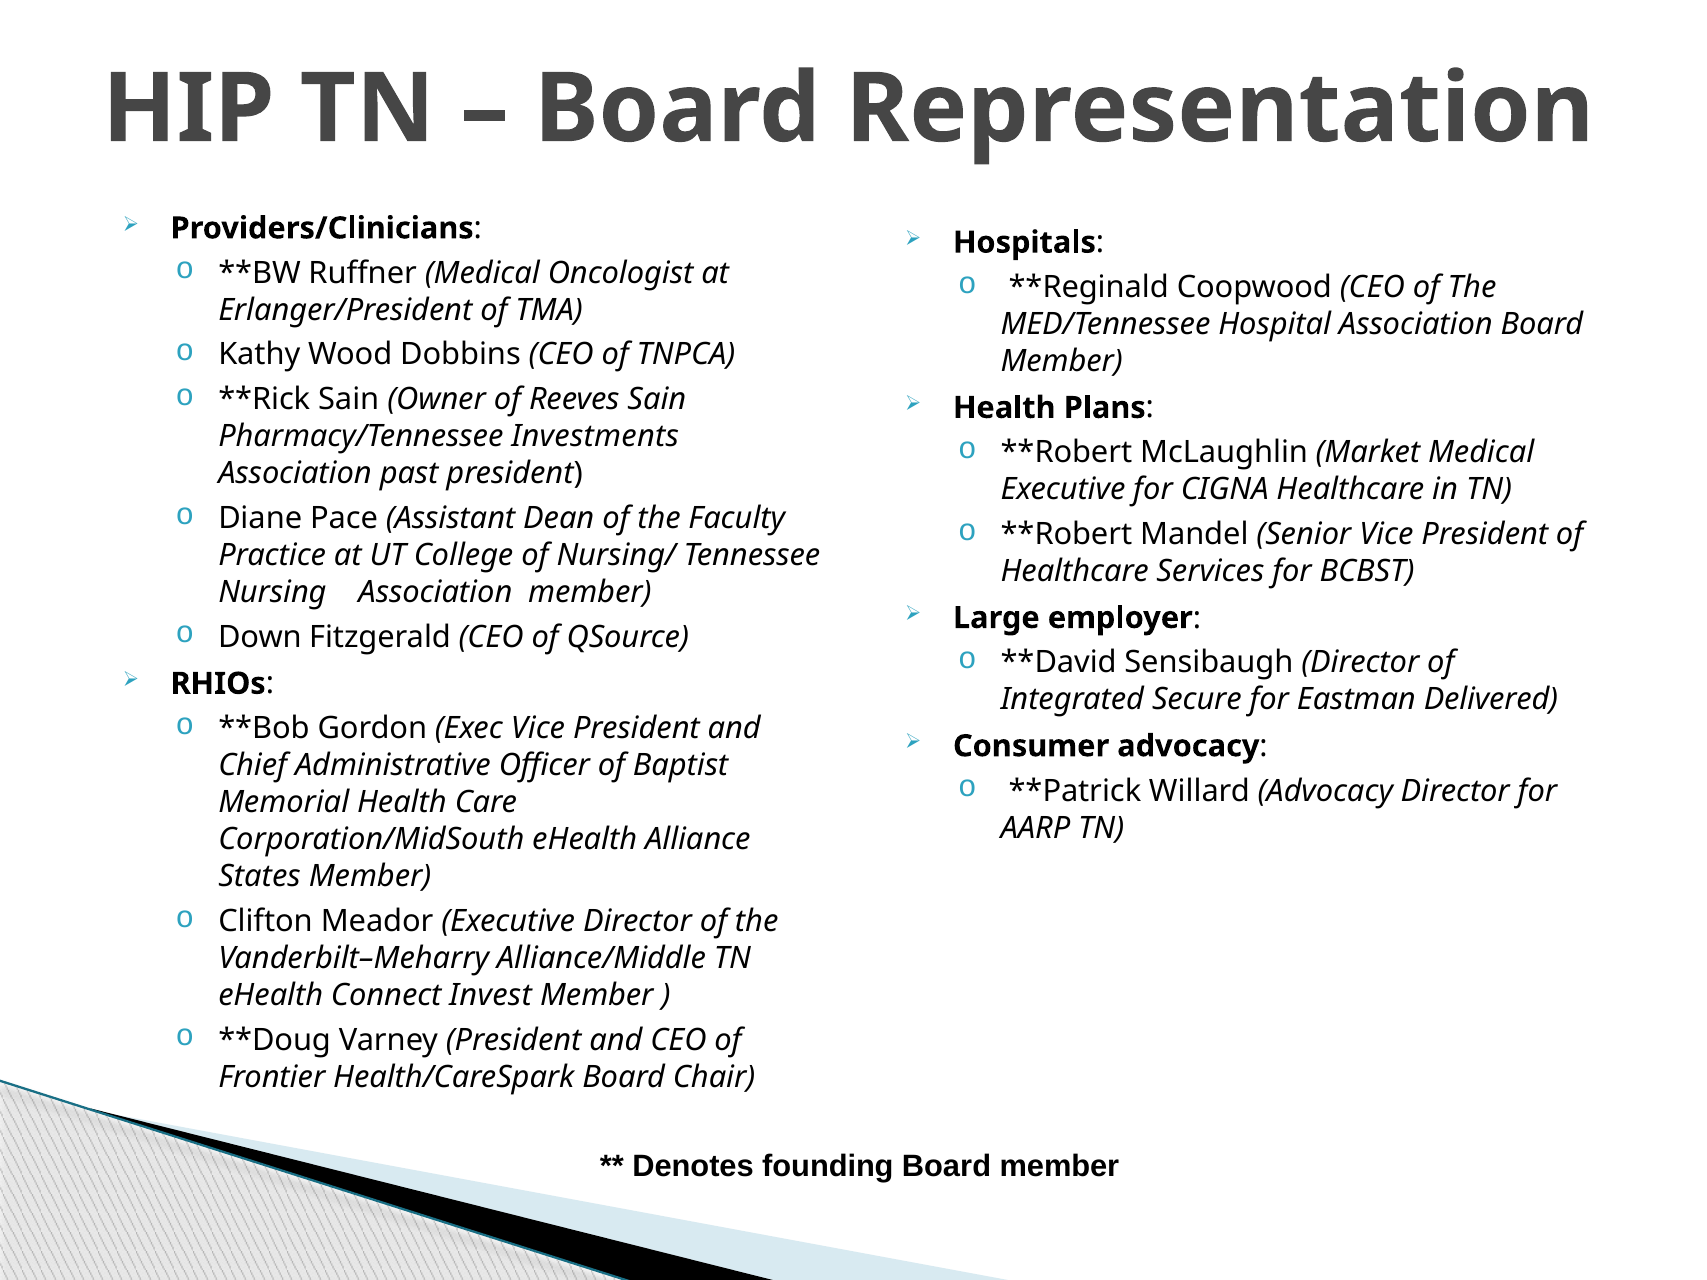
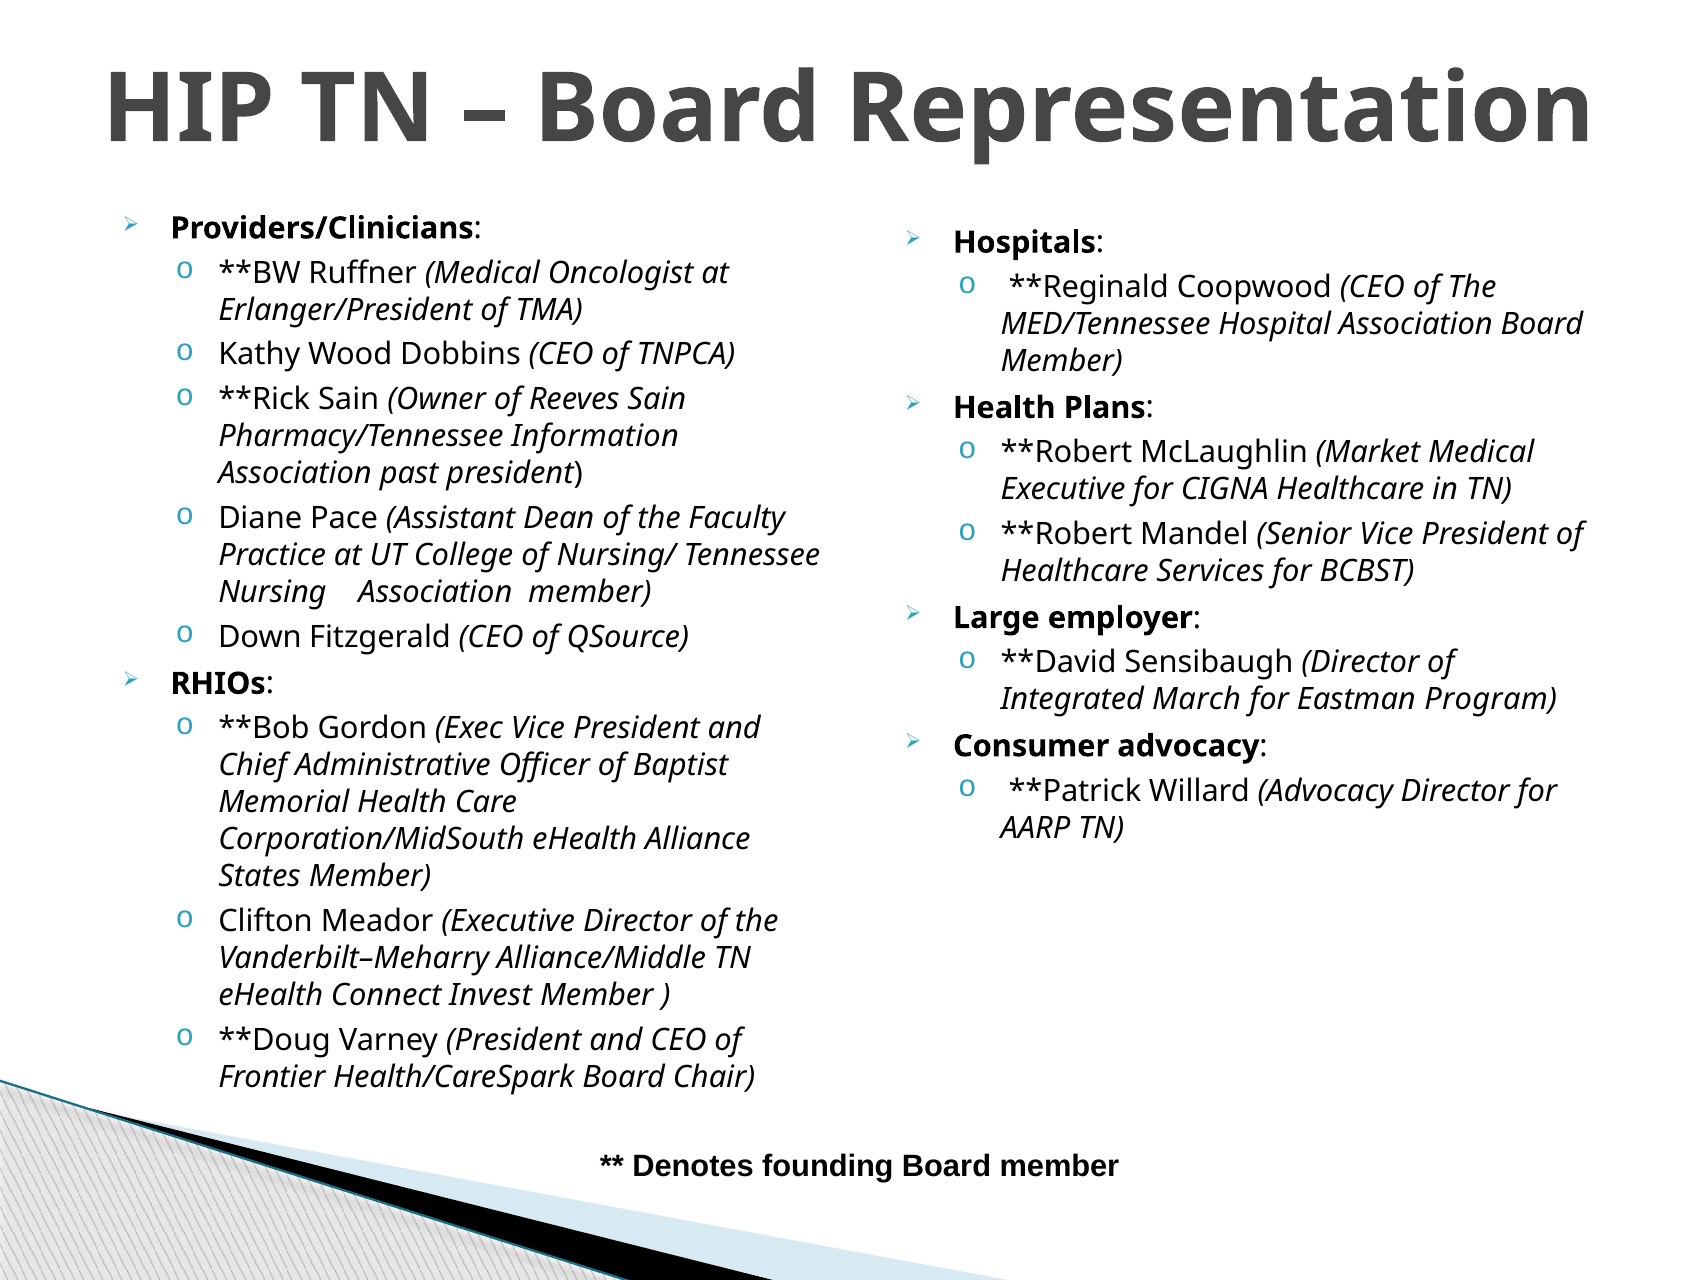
Investments: Investments -> Information (595, 437)
Secure: Secure -> March (1197, 700)
Delivered: Delivered -> Program (1491, 700)
